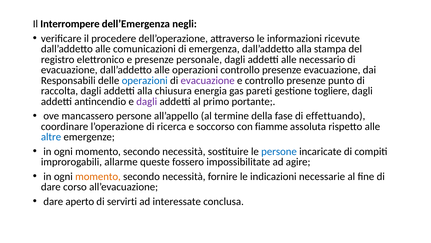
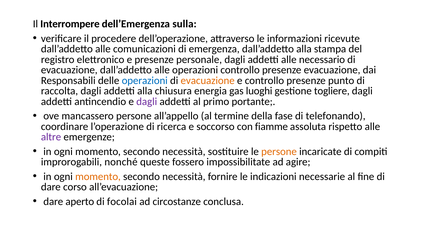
negli: negli -> sulla (185, 24)
evacuazione colour: purple -> orange (208, 80)
pareti: pareti -> luoghi (259, 91)
effettuando: effettuando -> telefonando (336, 116)
altre colour: blue -> purple (51, 137)
persone colour: blue -> orange (279, 151)
allarme: allarme -> nonché (121, 162)
servirti: servirti -> focolai (122, 201)
interessate: interessate -> circostanze (177, 201)
